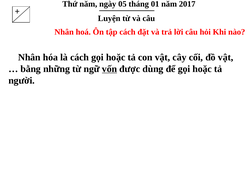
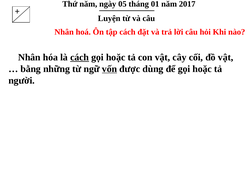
cách underline: none -> present (80, 57)
